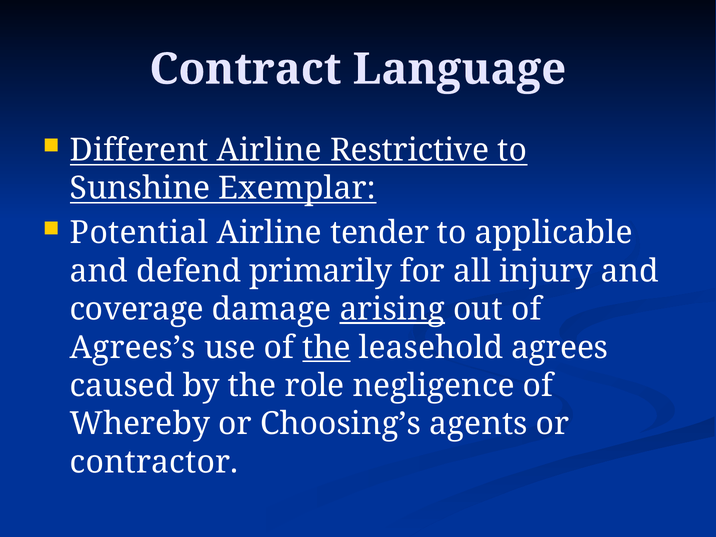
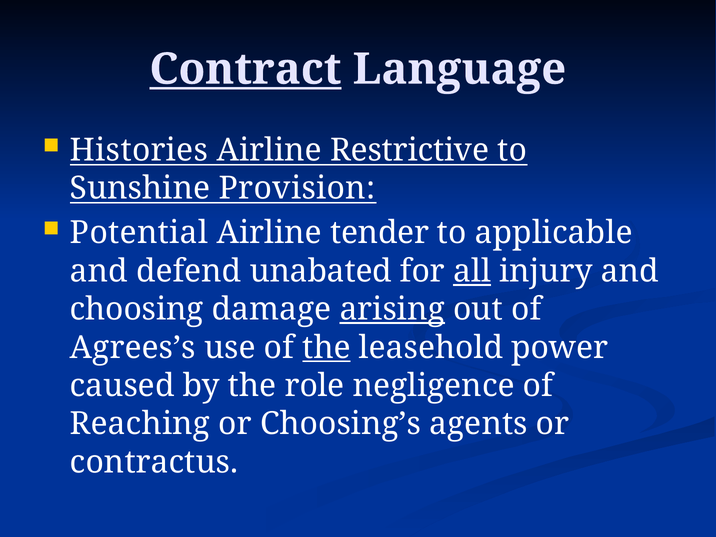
Contract underline: none -> present (245, 69)
Different: Different -> Histories (139, 150)
Exemplar: Exemplar -> Provision (297, 188)
primarily: primarily -> unabated (321, 271)
all underline: none -> present (472, 271)
coverage: coverage -> choosing (137, 309)
agrees: agrees -> power (560, 348)
Whereby: Whereby -> Reaching (140, 424)
contractor: contractor -> contractus (154, 462)
